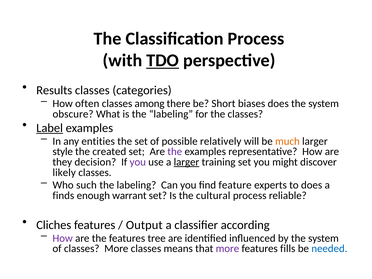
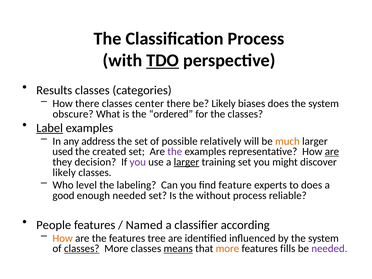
How often: often -> there (87, 104)
among: among -> center (149, 104)
be Short: Short -> Likely (224, 104)
is the labeling: labeling -> ordered (171, 114)
entities: entities -> address (98, 141)
style: style -> used (63, 152)
are underline: none -> present (332, 152)
such: such -> level (86, 185)
finds: finds -> good (63, 196)
enough warrant: warrant -> needed (129, 196)
cultural: cultural -> without (213, 196)
Cliches: Cliches -> People (54, 225)
Output: Output -> Named (144, 225)
How colour: purple -> orange (63, 238)
classes underline: none -> present (82, 249)
means underline: none -> present (178, 249)
more colour: purple -> orange (227, 249)
needed colour: blue -> purple (329, 249)
